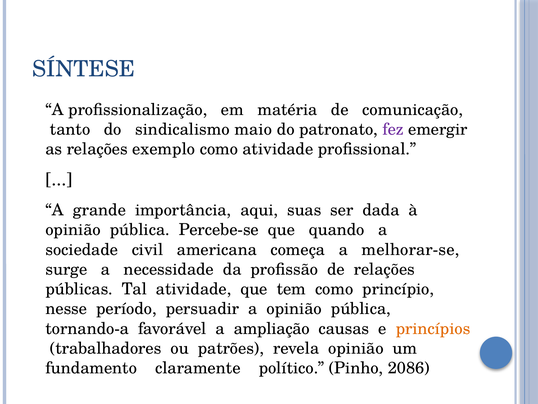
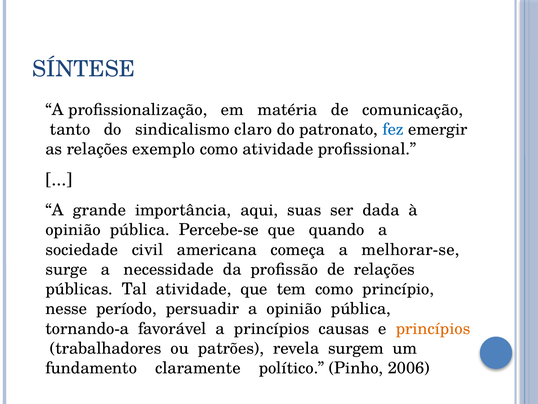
maio: maio -> claro (253, 129)
fez colour: purple -> blue (393, 129)
a ampliação: ampliação -> princípios (272, 328)
revela opinião: opinião -> surgem (356, 348)
2086: 2086 -> 2006 (409, 368)
